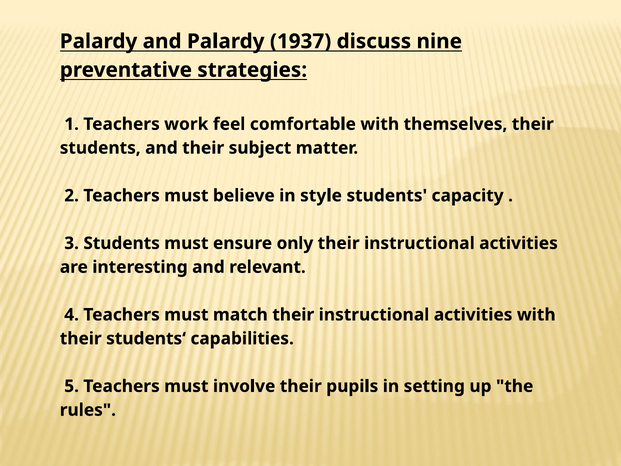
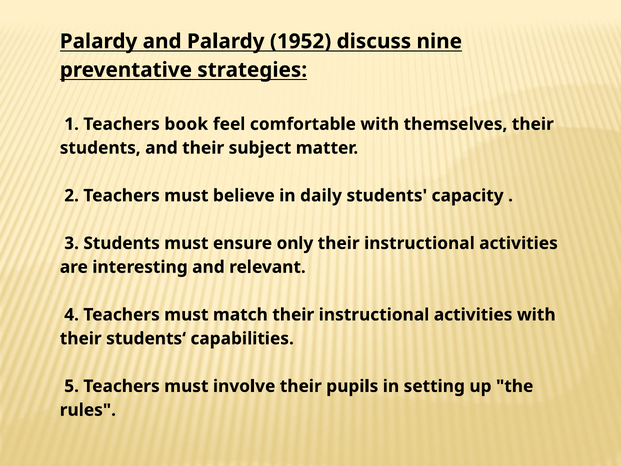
1937: 1937 -> 1952 (301, 41)
work: work -> book (186, 124)
style: style -> daily (321, 196)
